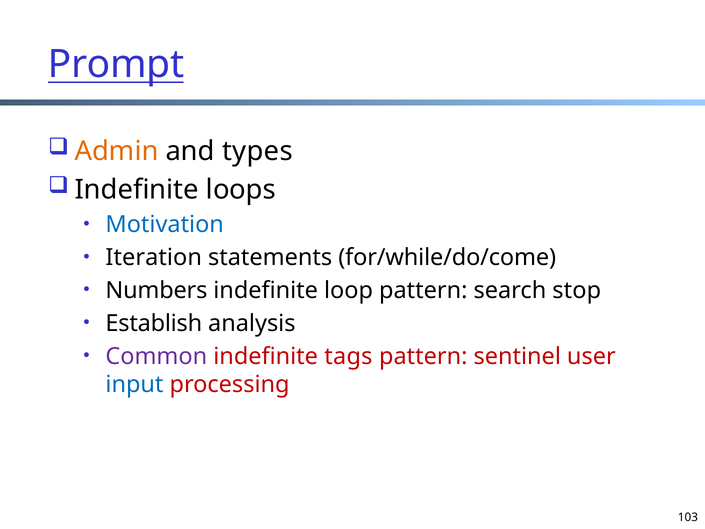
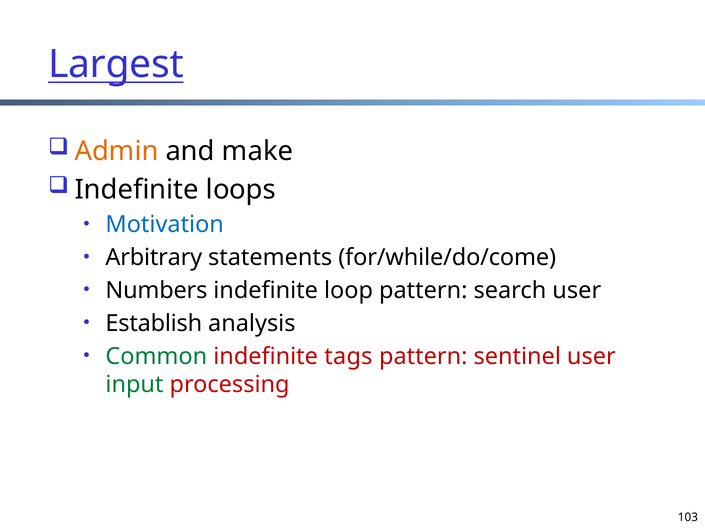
Prompt: Prompt -> Largest (116, 64)
types: types -> make (258, 151)
Iteration: Iteration -> Arbitrary (154, 257)
search stop: stop -> user (577, 290)
Common colour: purple -> green (156, 356)
input colour: blue -> green (134, 384)
